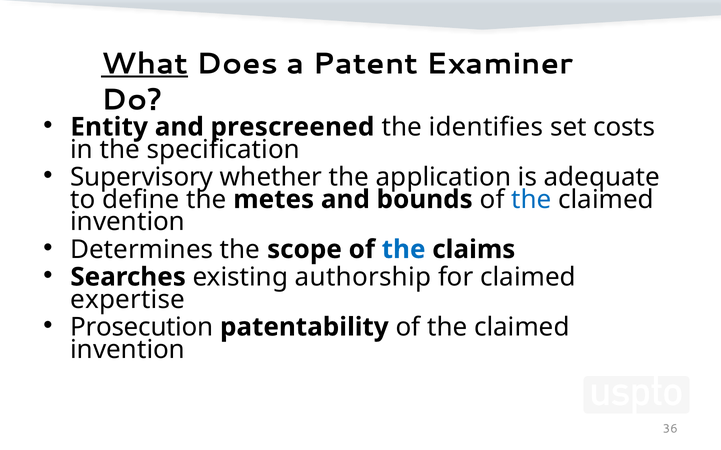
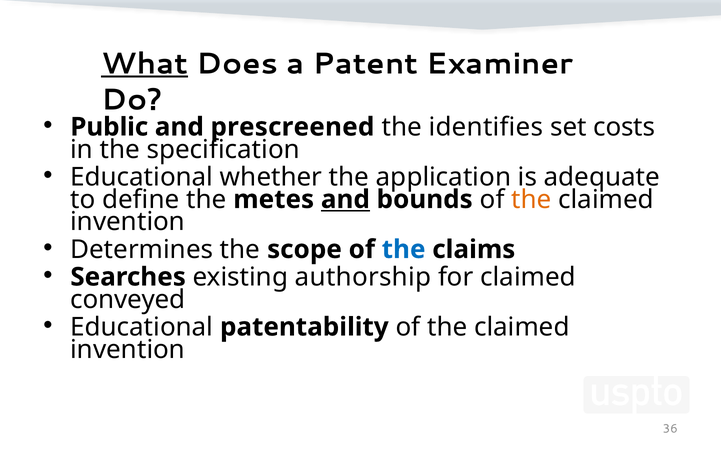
Entity: Entity -> Public (109, 127)
Supervisory: Supervisory -> Educational (142, 177)
and underline: none -> present (345, 200)
the colour: blue -> orange (531, 200)
expertise: expertise -> conveyed (128, 300)
Prosecution: Prosecution -> Educational (142, 327)
